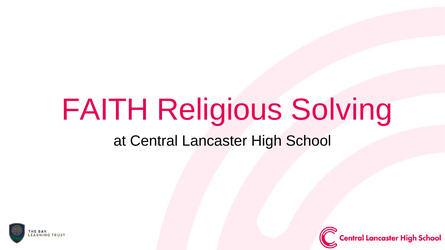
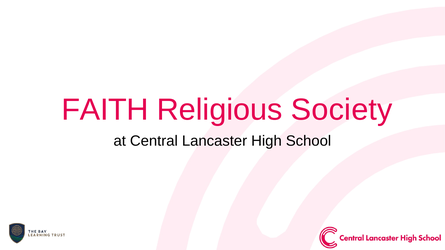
Solving: Solving -> Society (342, 110)
